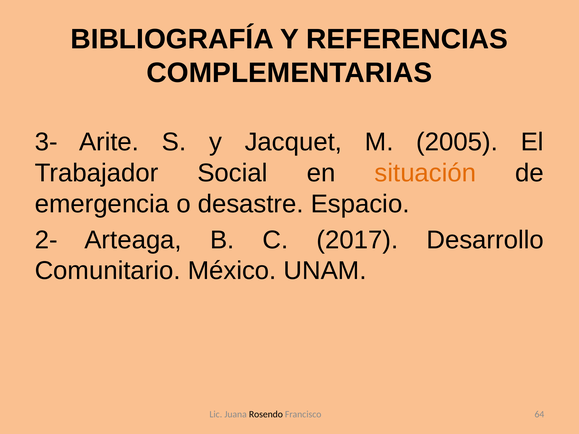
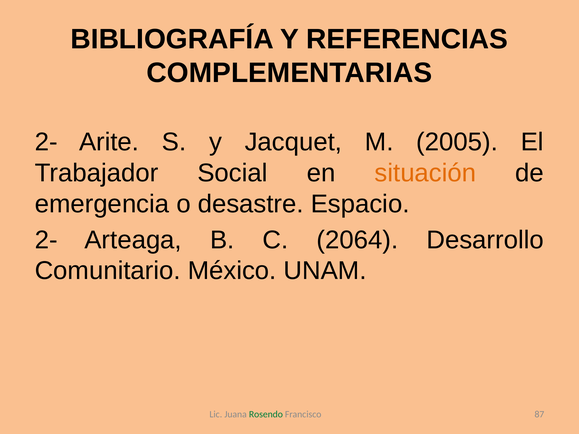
3-: 3- -> 2- (46, 142)
2017: 2017 -> 2064 (357, 240)
Rosendo colour: black -> green (266, 415)
64: 64 -> 87 (539, 415)
